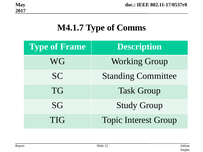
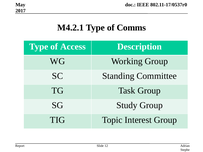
M4.1.7: M4.1.7 -> M4.2.1 (70, 28)
Frame: Frame -> Access (73, 47)
